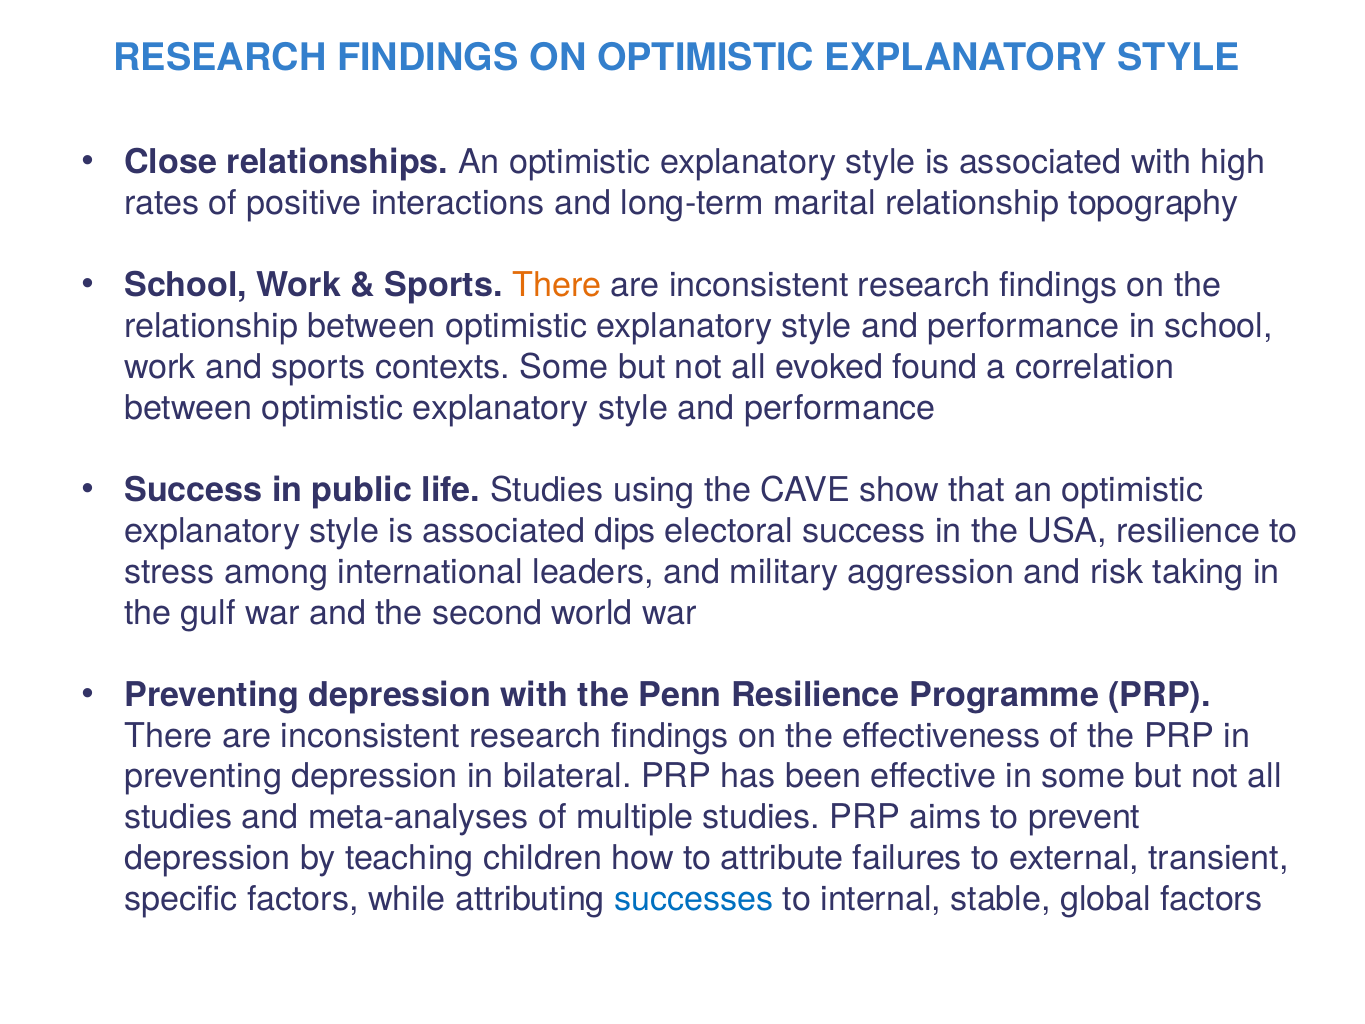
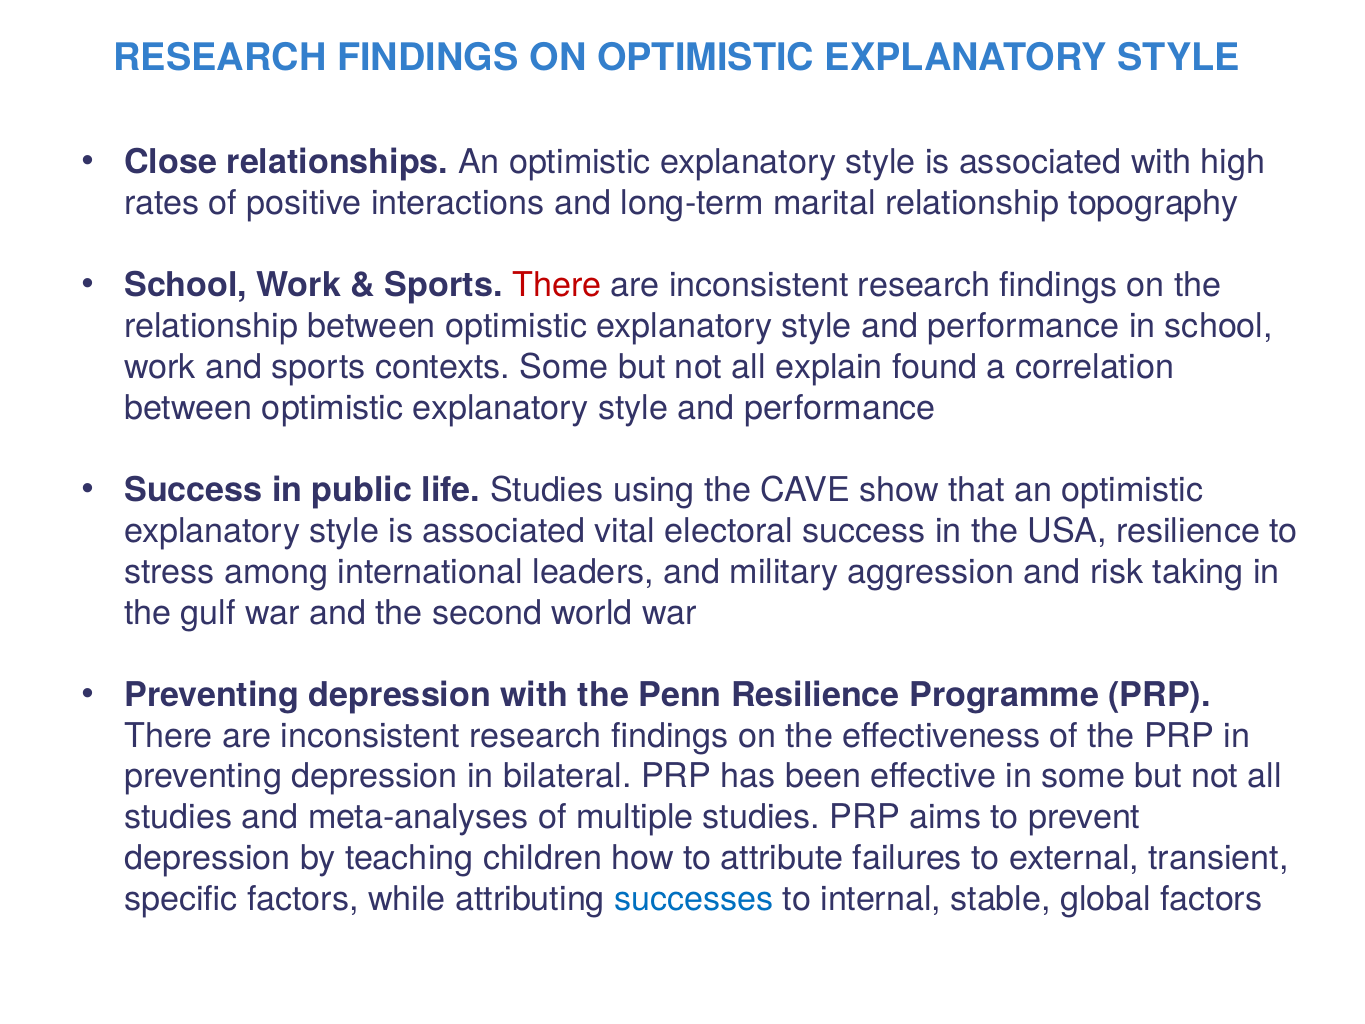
There colour: orange -> red (557, 285)
evoked: evoked -> explain (829, 367)
dips: dips -> vital (625, 531)
